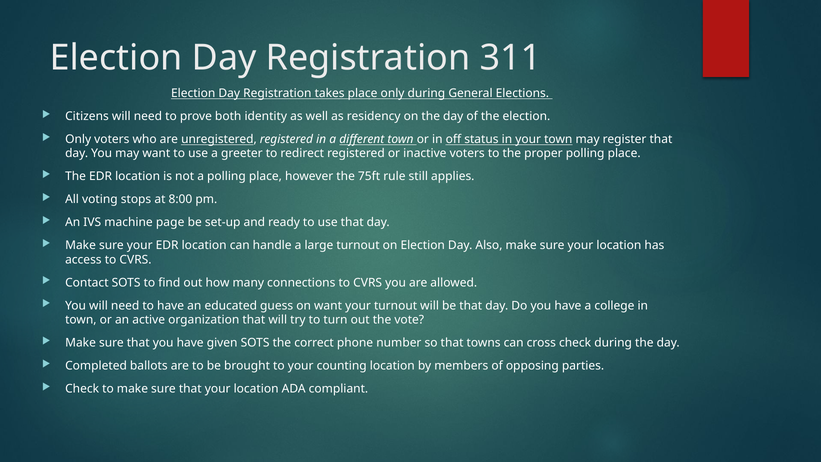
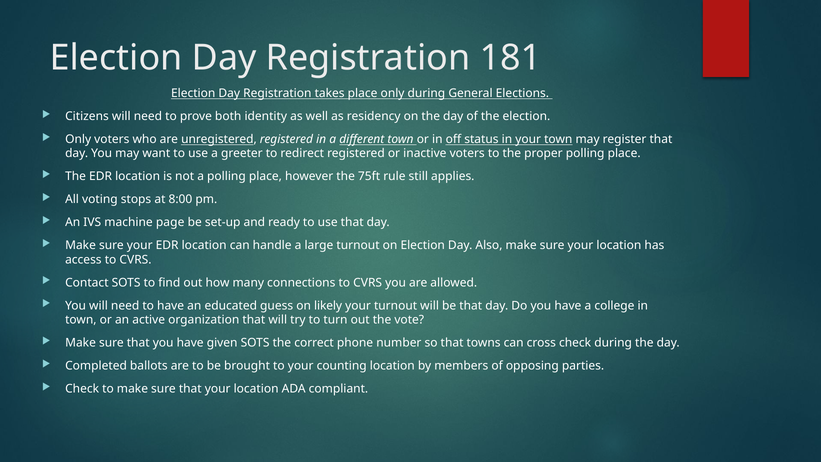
311: 311 -> 181 (510, 58)
on want: want -> likely (328, 305)
